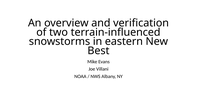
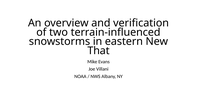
Best: Best -> That (99, 51)
